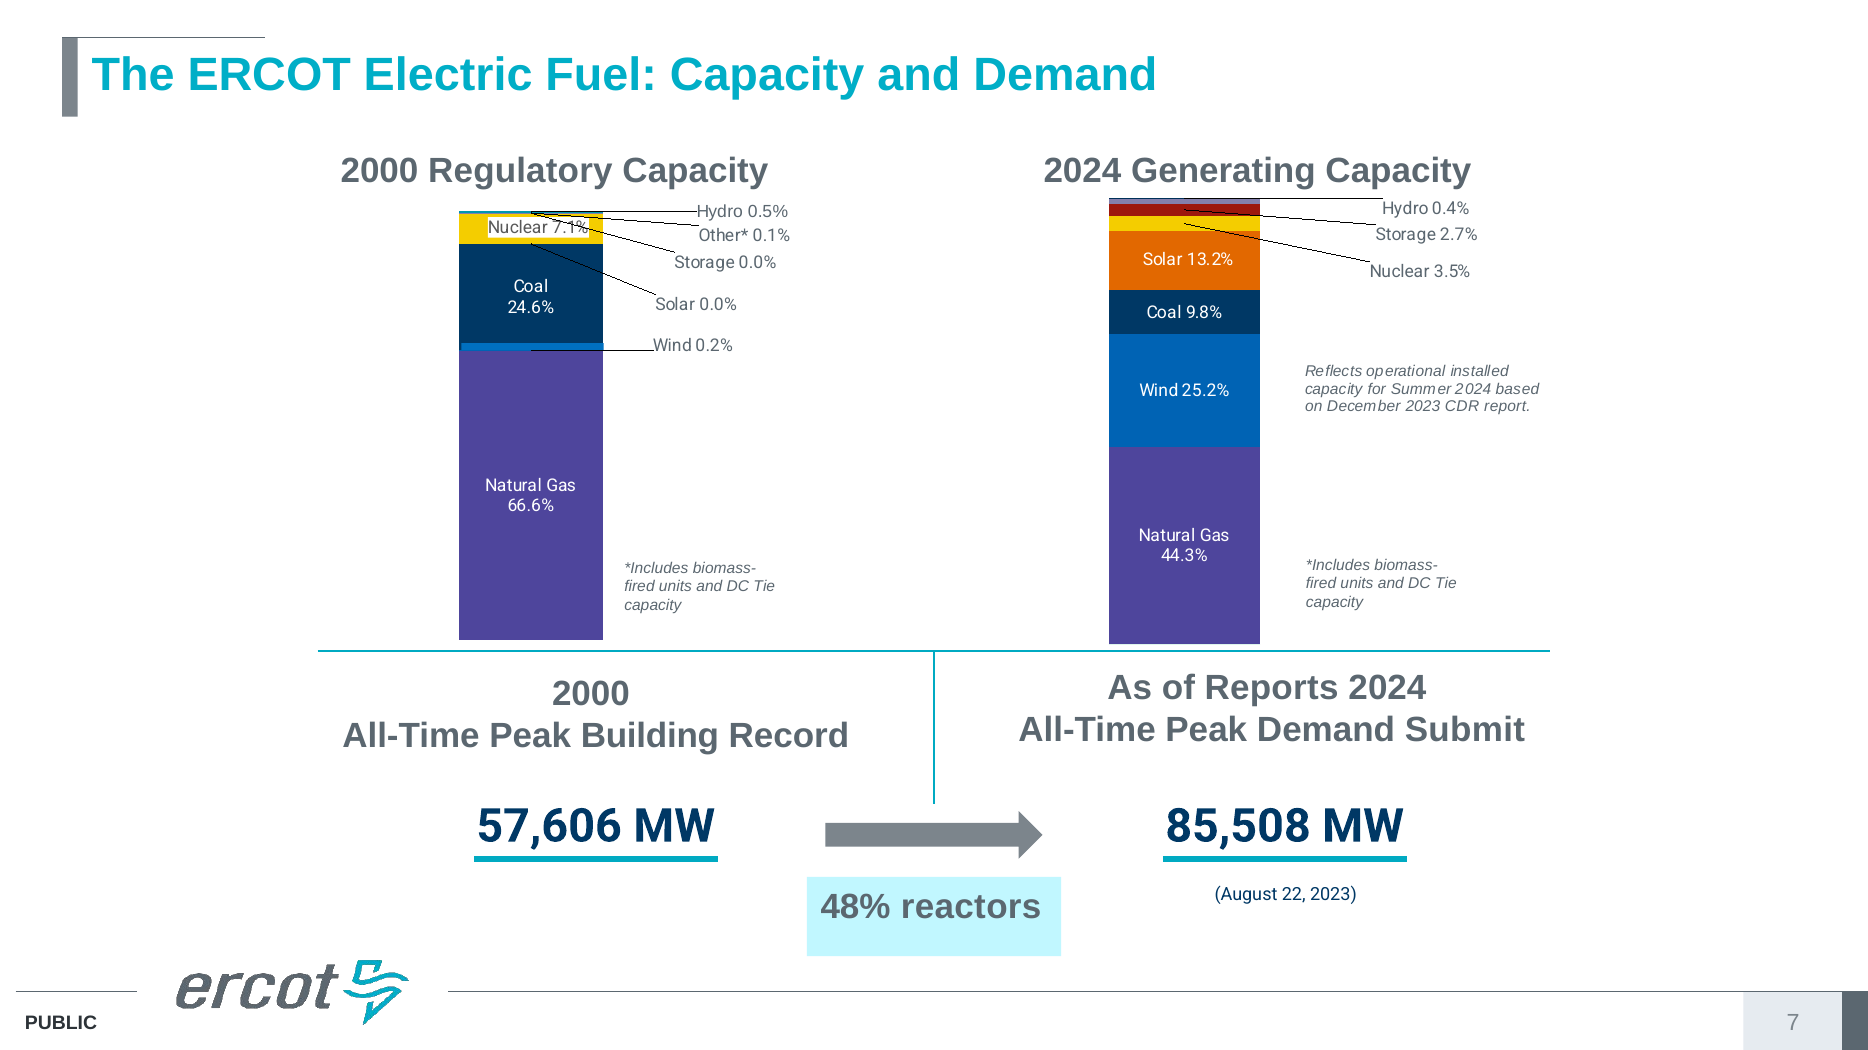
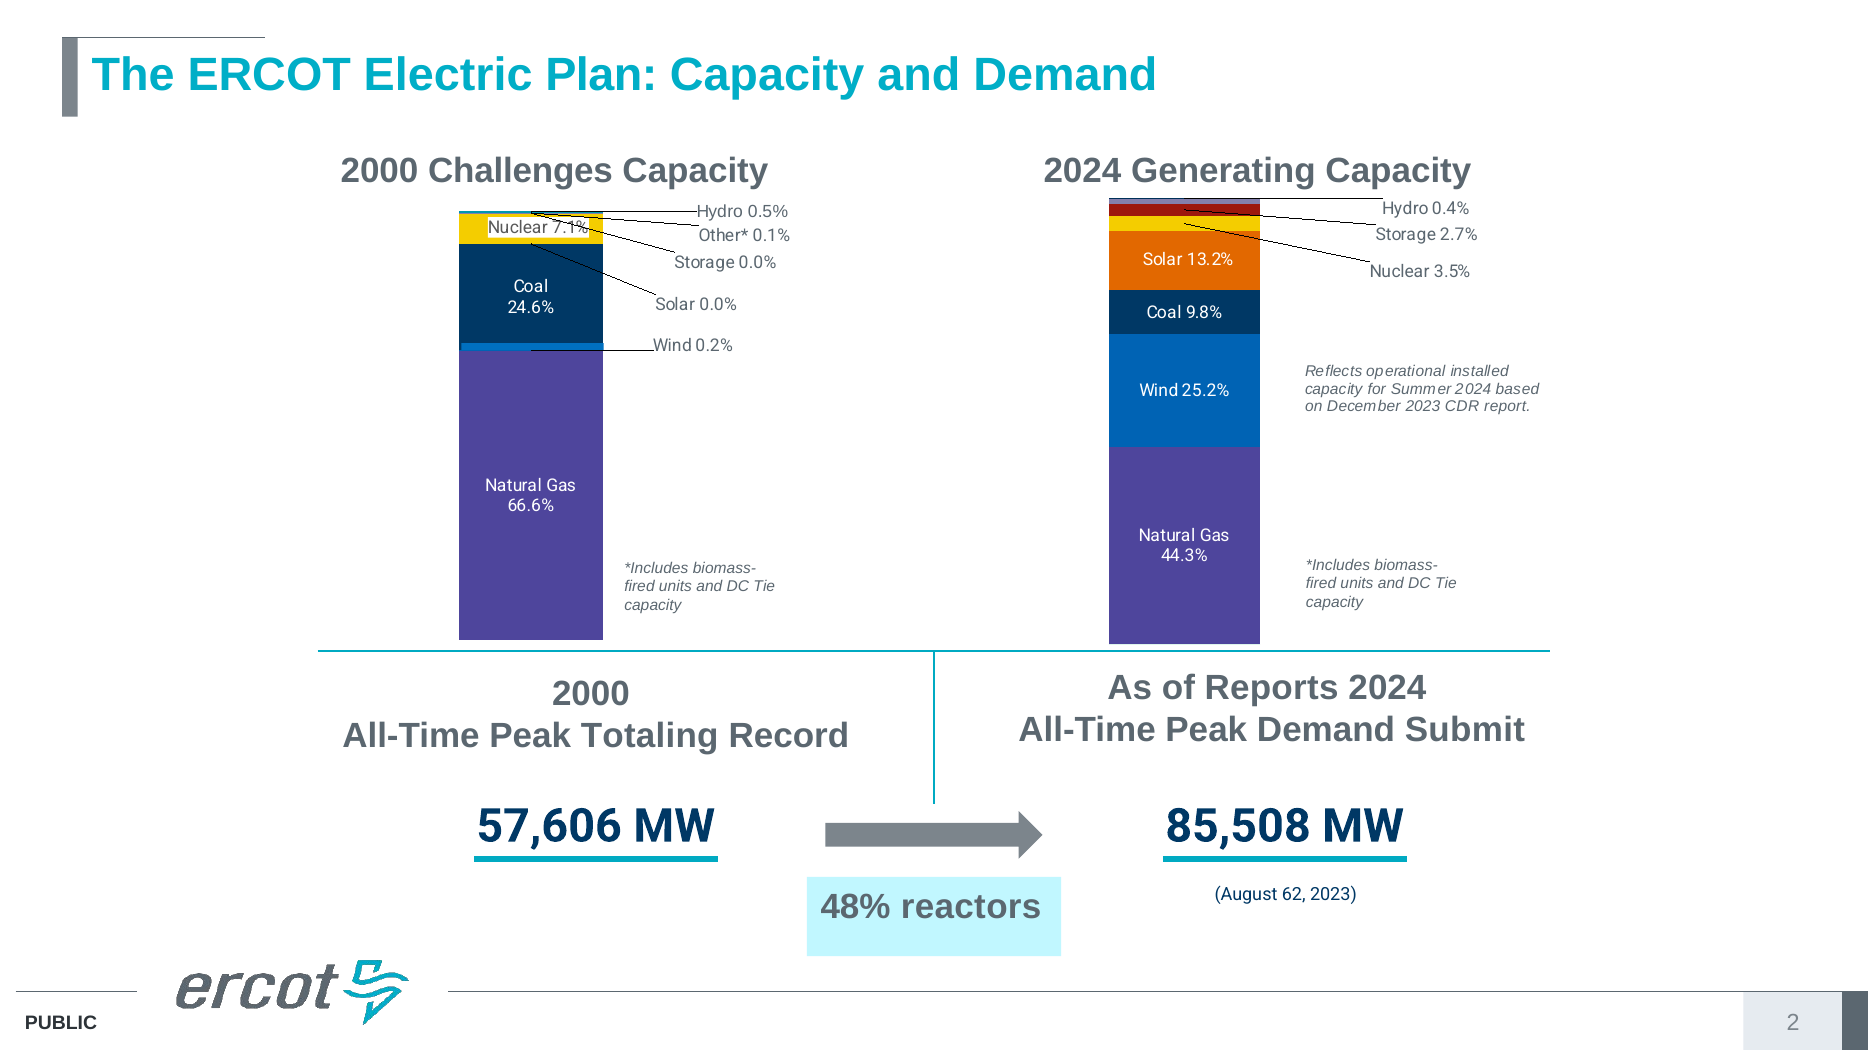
Fuel: Fuel -> Plan (601, 76)
Regulatory: Regulatory -> Challenges (521, 171)
Building: Building -> Totaling (650, 736)
22: 22 -> 62 (1294, 895)
7: 7 -> 2 (1793, 1024)
